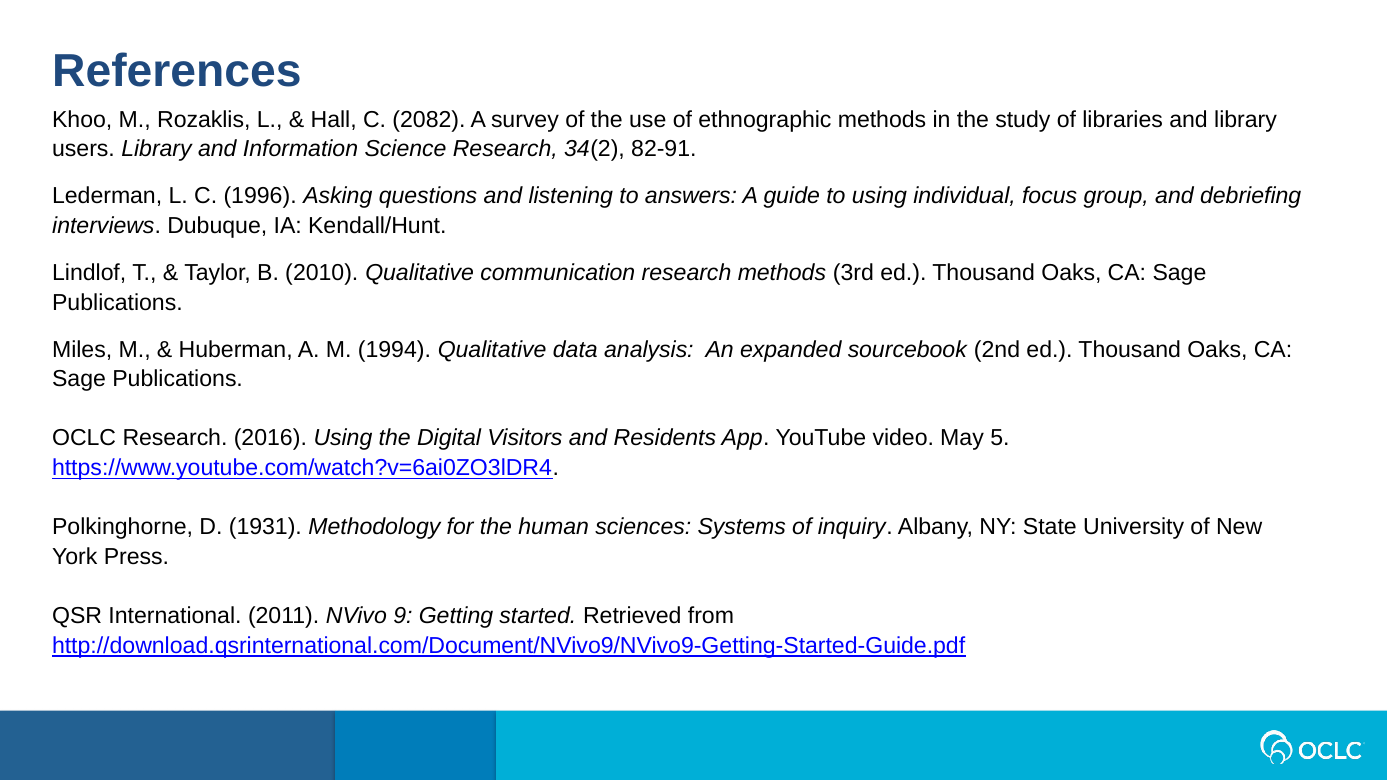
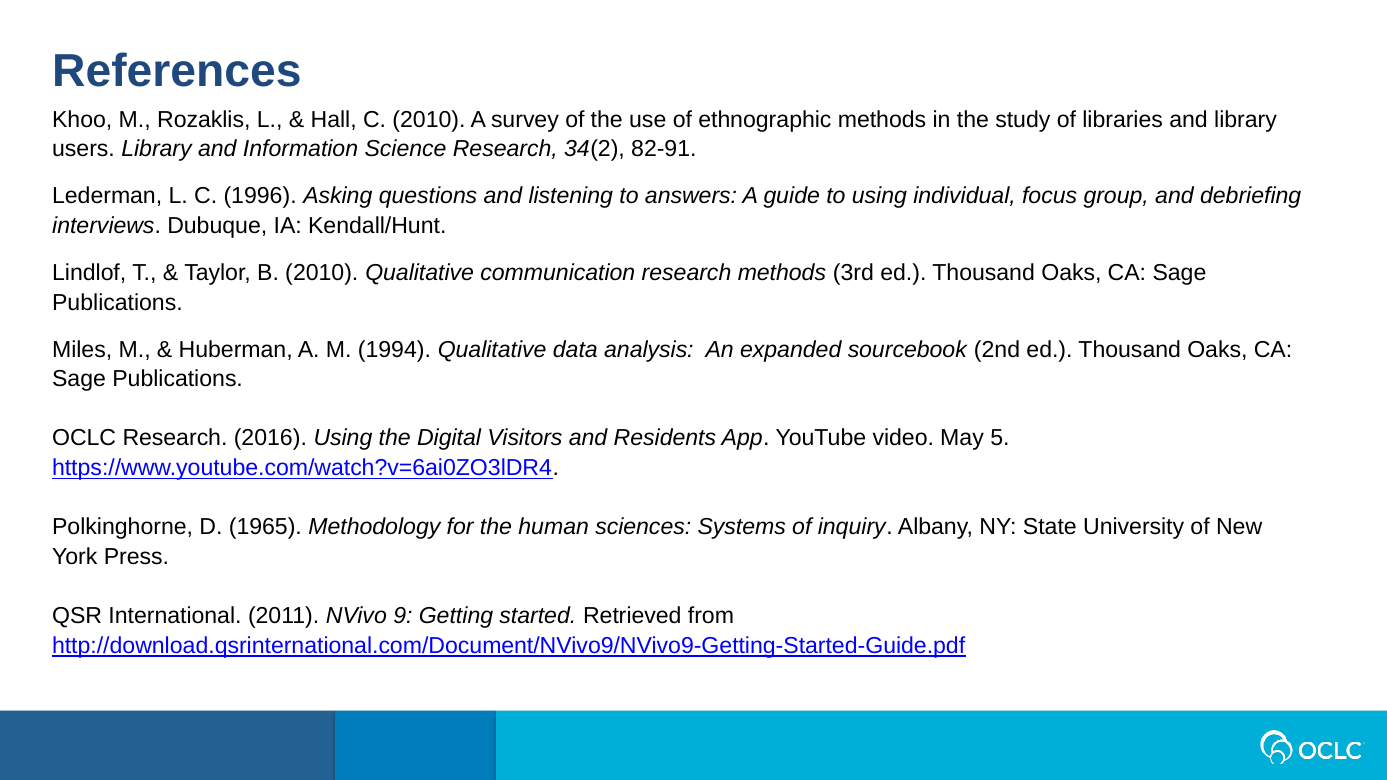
C 2082: 2082 -> 2010 (429, 120)
1931: 1931 -> 1965 (265, 527)
